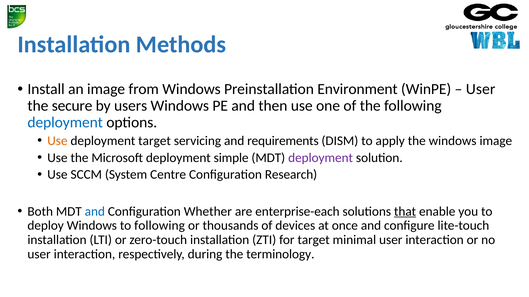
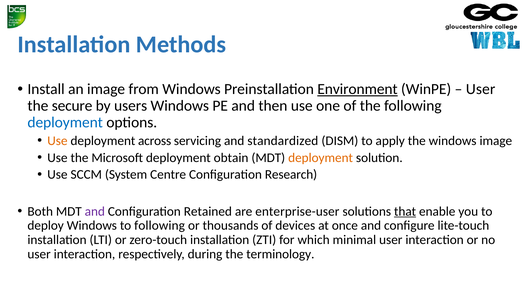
Environment underline: none -> present (357, 89)
deployment target: target -> across (155, 141)
requirements: requirements -> standardized (283, 141)
simple: simple -> obtain (231, 158)
deployment colour: purple -> orange (321, 158)
and colour: blue -> purple (95, 212)
Whether: Whether -> Retained (208, 212)
enterprise-each: enterprise-each -> enterprise-user (297, 212)
for target: target -> which (314, 240)
